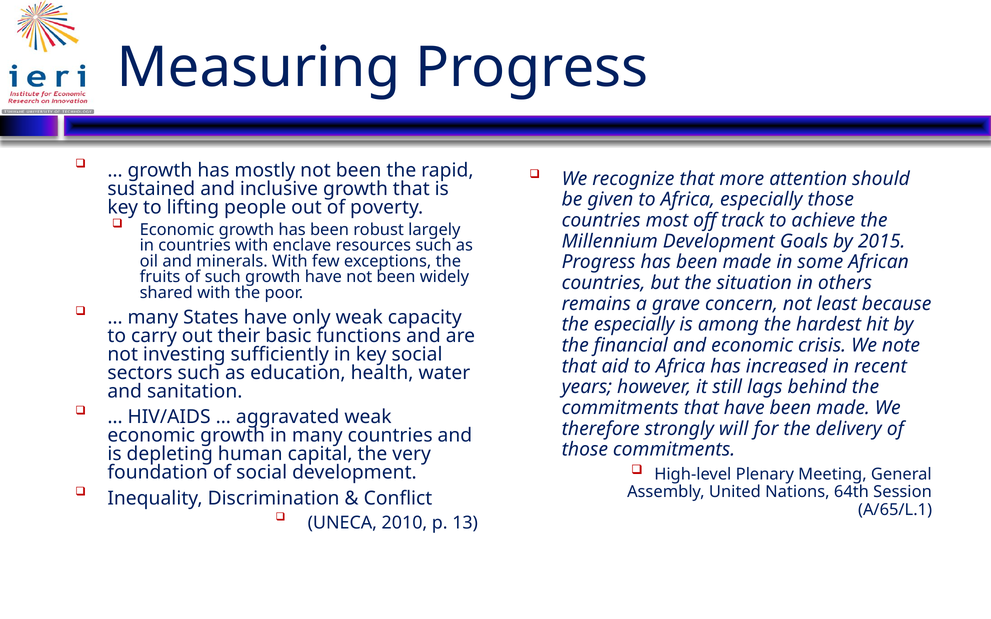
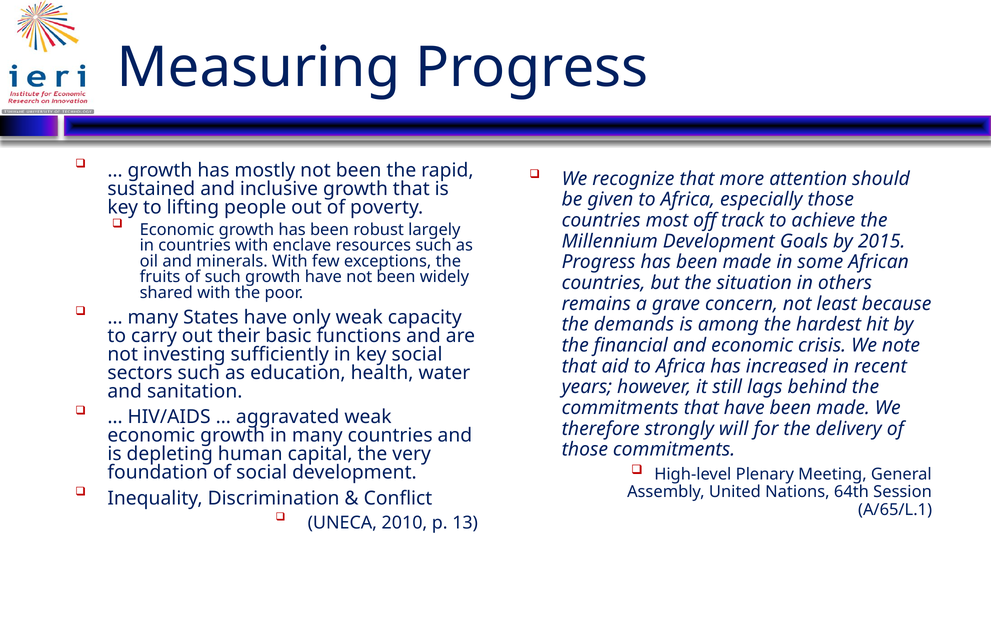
the especially: especially -> demands (634, 325)
